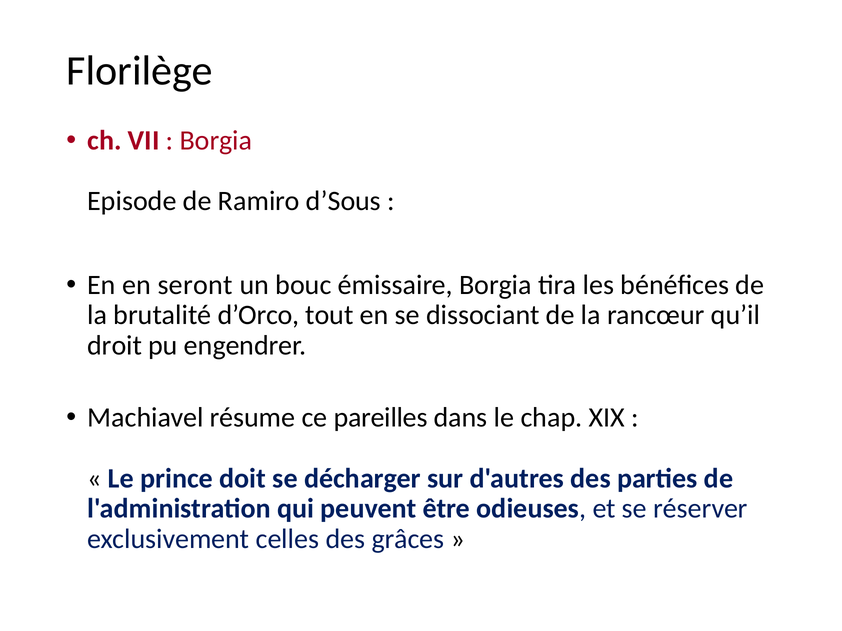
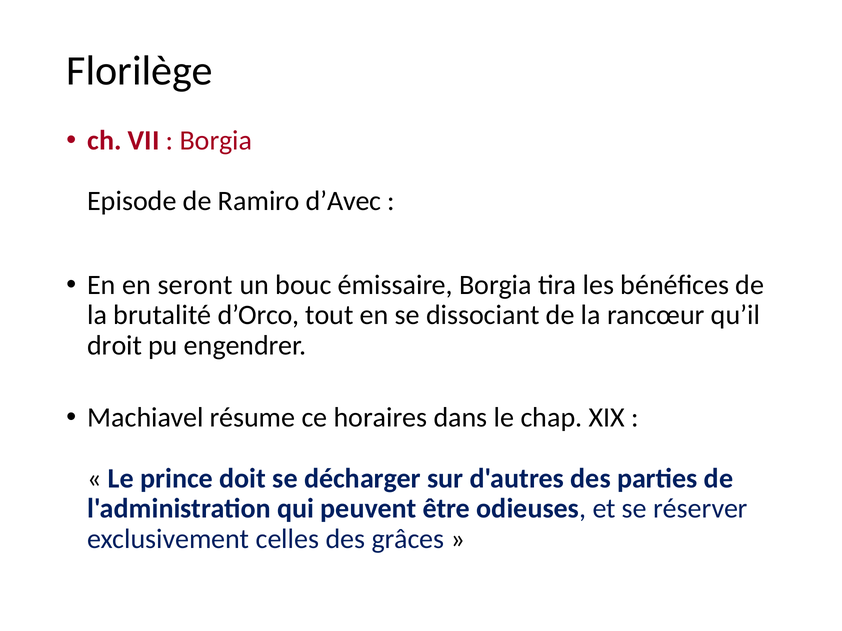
d’Sous: d’Sous -> d’Avec (344, 201)
pareilles: pareilles -> horaires (381, 418)
